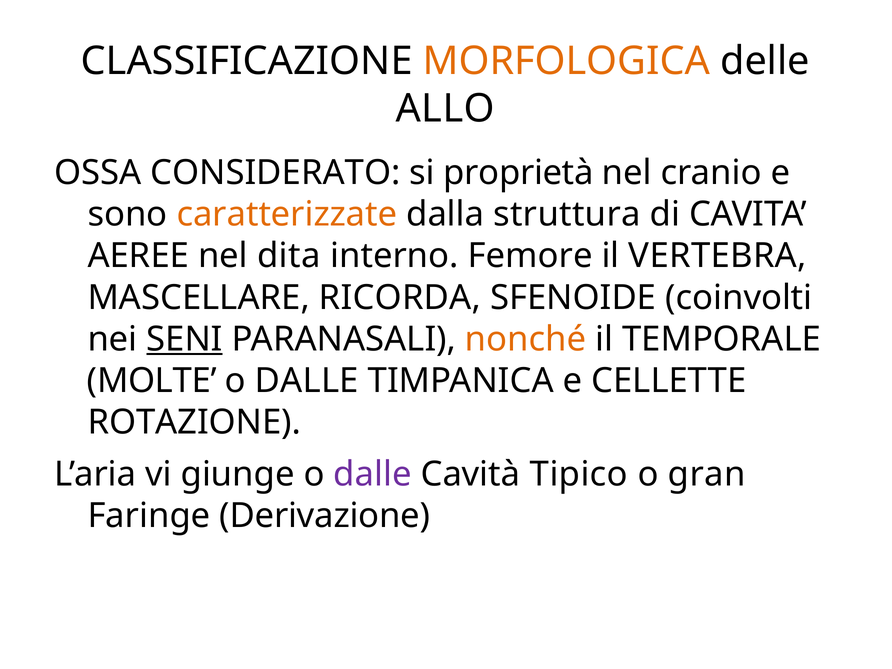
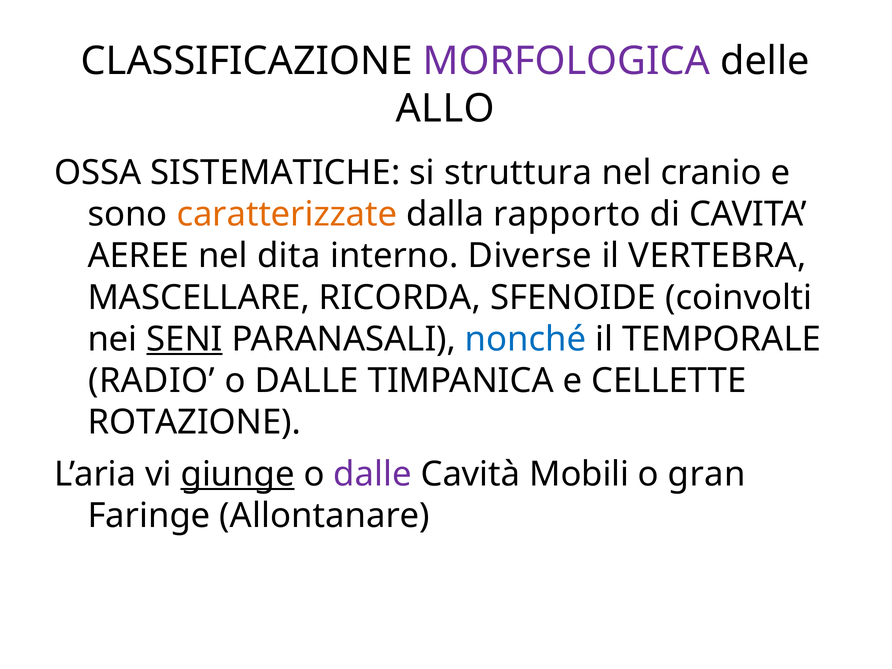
MORFOLOGICA colour: orange -> purple (566, 61)
CONSIDERATO: CONSIDERATO -> SISTEMATICHE (275, 173)
proprietà: proprietà -> struttura (518, 173)
struttura: struttura -> rapporto (567, 214)
Femore: Femore -> Diverse (530, 256)
nonché colour: orange -> blue (526, 339)
MOLTE: MOLTE -> RADIO (152, 381)
giunge underline: none -> present (238, 474)
Tipico: Tipico -> Mobili (579, 474)
Derivazione: Derivazione -> Allontanare (325, 516)
